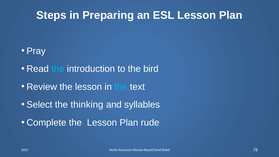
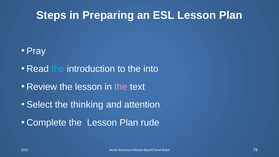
bird: bird -> into (151, 69)
the colour: light blue -> pink (121, 87)
syllables: syllables -> attention (142, 105)
